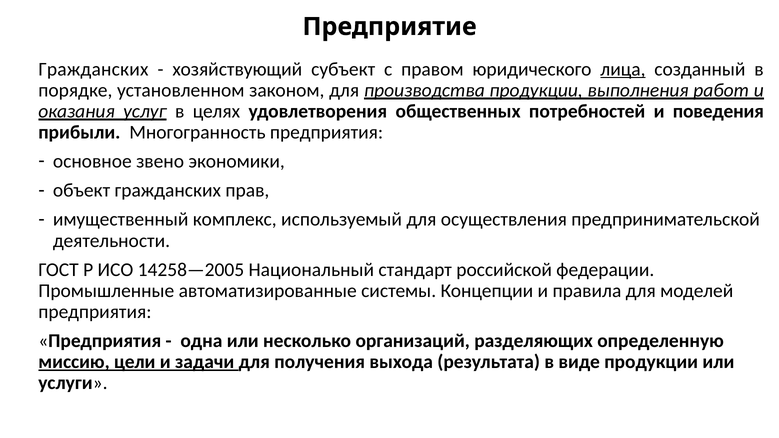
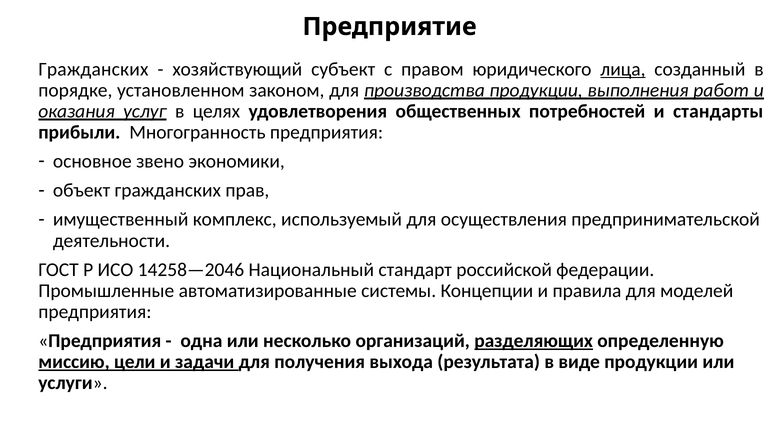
поведения: поведения -> стандарты (718, 111)
14258—2005: 14258—2005 -> 14258—2046 (191, 270)
разделяющих underline: none -> present (534, 341)
